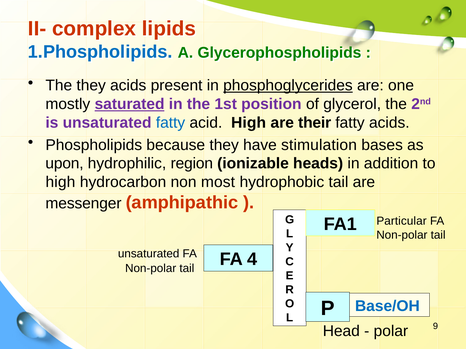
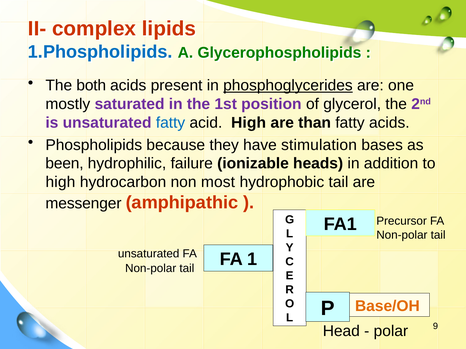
The they: they -> both (91, 86)
saturated underline: present -> none (130, 104)
their: their -> than (315, 123)
upon: upon -> been (64, 164)
region: region -> failure (192, 164)
Particular: Particular -> Precursor (402, 221)
4: 4 -> 1 (252, 260)
Base/OH colour: blue -> orange (387, 306)
